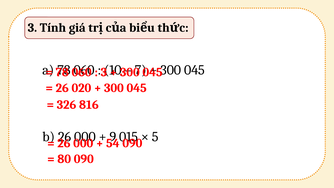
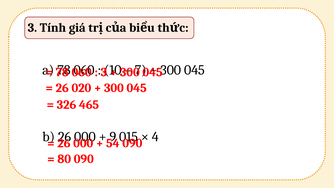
816: 816 -> 465 (89, 105)
5: 5 -> 4 (155, 137)
